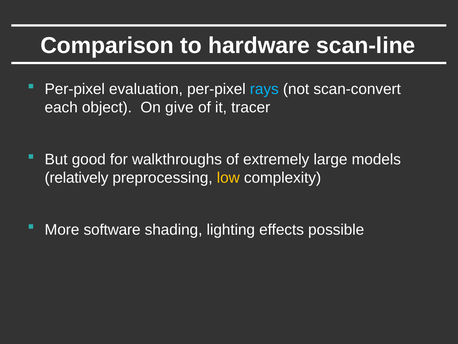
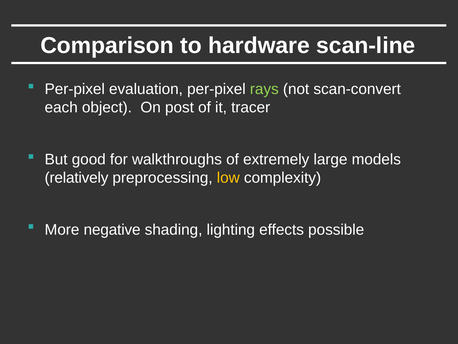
rays colour: light blue -> light green (264, 89)
give: give -> post (179, 107)
software: software -> negative (112, 229)
